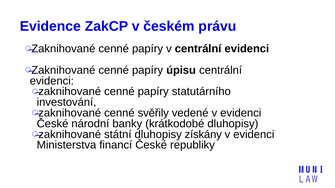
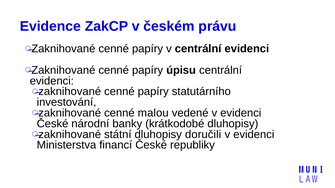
svěřily: svěřily -> malou (153, 113)
získány: získány -> doručili (203, 135)
